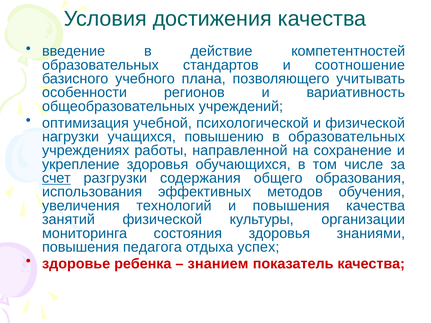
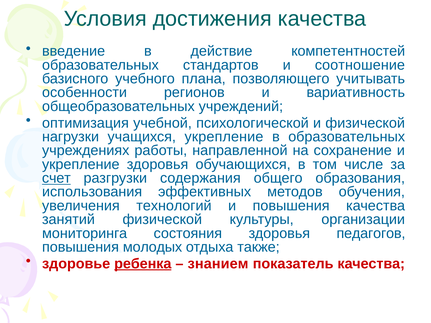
учащихся повышению: повышению -> укрепление (224, 137)
знаниями: знаниями -> педагогов (371, 233)
педагога: педагога -> молодых (153, 247)
успех: успех -> также (259, 247)
ребенка underline: none -> present (143, 264)
